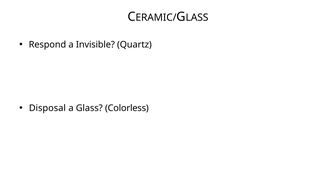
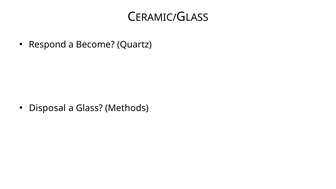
Invisible: Invisible -> Become (95, 45)
Colorless: Colorless -> Methods (127, 108)
